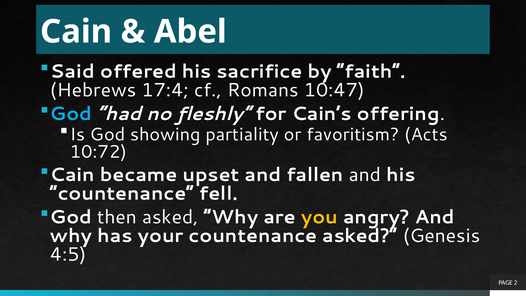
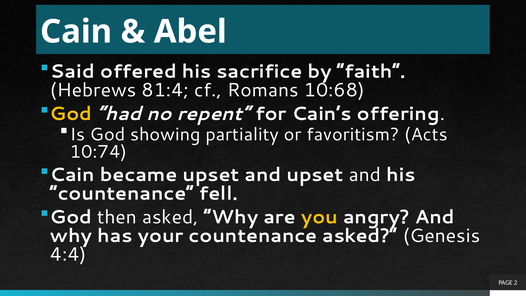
17:4: 17:4 -> 81:4 (165, 90)
10:47: 10:47 -> 10:68 (334, 90)
God colour: light blue -> yellow (71, 114)
fleshly: fleshly -> repent (213, 114)
10:72: 10:72 -> 10:74 (98, 152)
and fallen: fallen -> upset (315, 175)
4:5: 4:5 -> 4:4 (68, 254)
